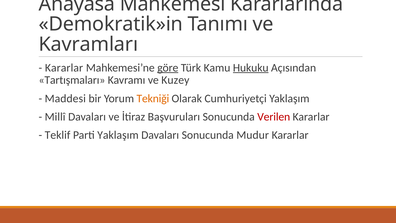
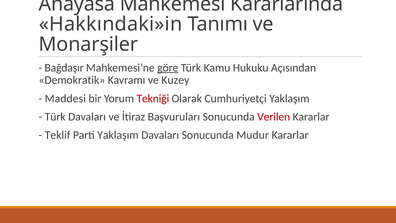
Demokratik»in: Demokratik»in -> Hakkındaki»in (111, 24)
Kavramları: Kavramları -> Monarşiler (88, 44)
Kararlar: Kararlar -> Bağdaşır (64, 68)
Hukuku underline: present -> none (251, 68)
Tartışmaları: Tartışmaları -> Demokratik (72, 80)
Tekniği colour: orange -> red (153, 98)
Millî: Millî -> Türk (55, 117)
